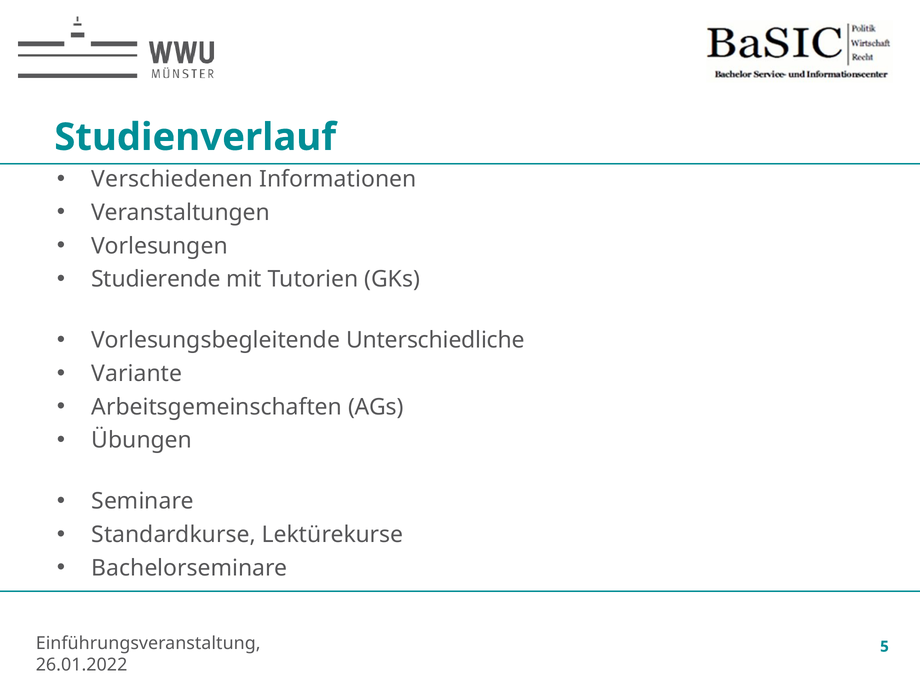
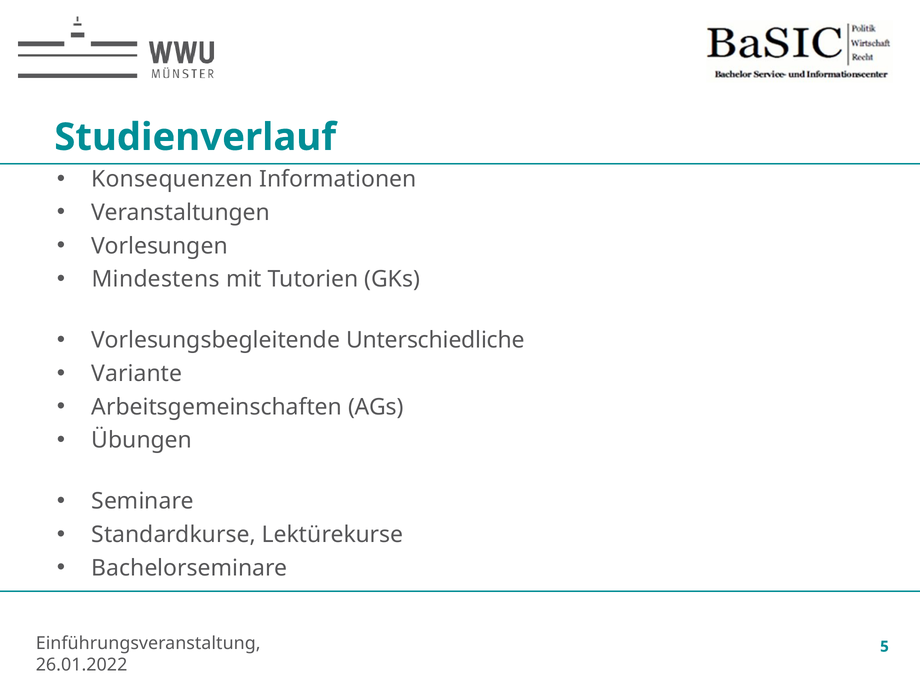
Verschiedenen: Verschiedenen -> Konsequenzen (172, 179)
Studierende: Studierende -> Mindestens (156, 279)
